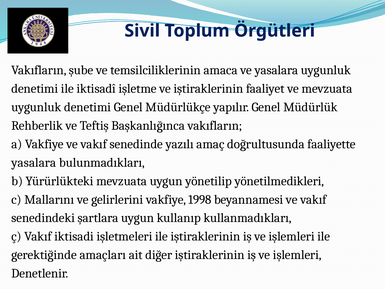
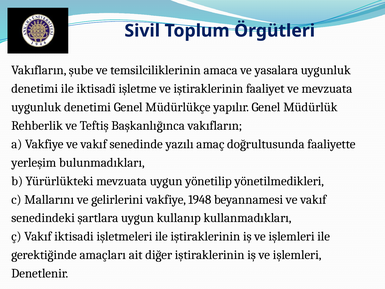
yasalara: yasalara -> yerleşim (34, 162)
1998: 1998 -> 1948 (200, 199)
